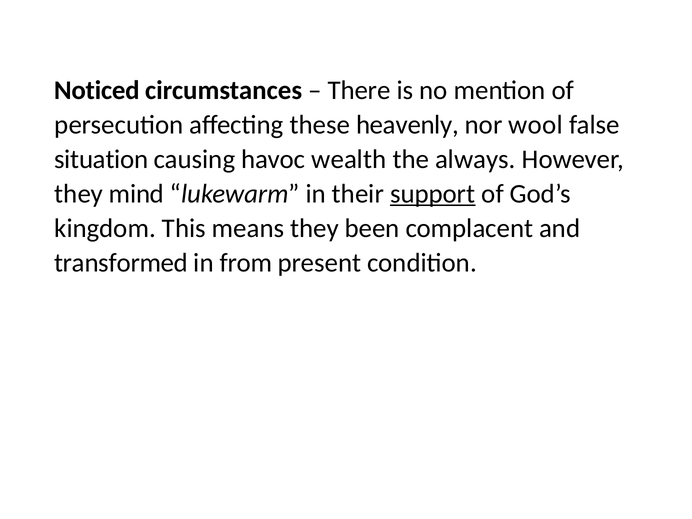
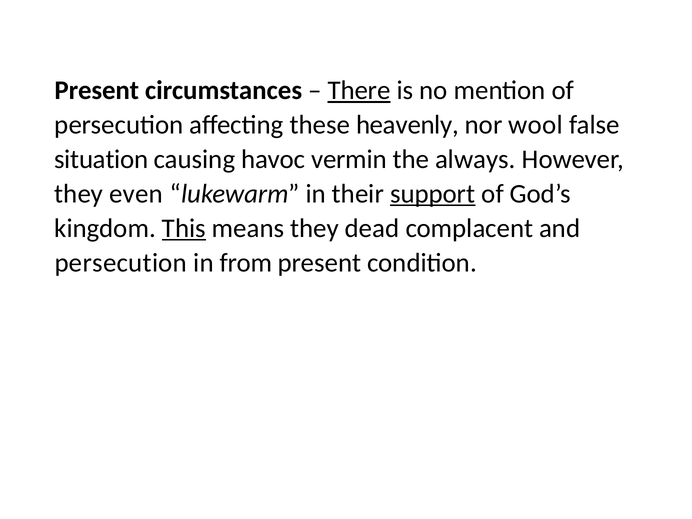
Noticed: Noticed -> Present (97, 90)
There underline: none -> present (359, 90)
wealth: wealth -> vermin (349, 159)
mind: mind -> even (136, 194)
This underline: none -> present (184, 228)
been: been -> dead (372, 228)
transformed: transformed -> persecution (121, 263)
